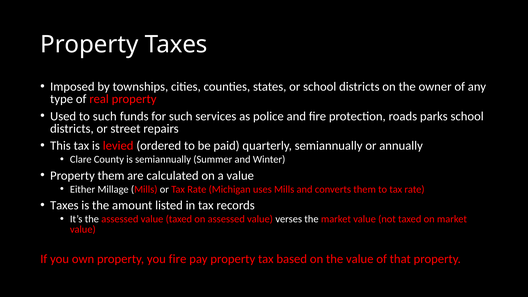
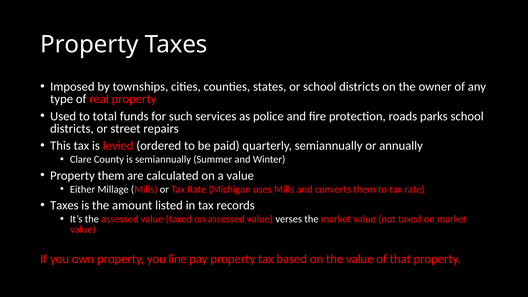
to such: such -> total (105, 116)
you fire: fire -> line (178, 259)
